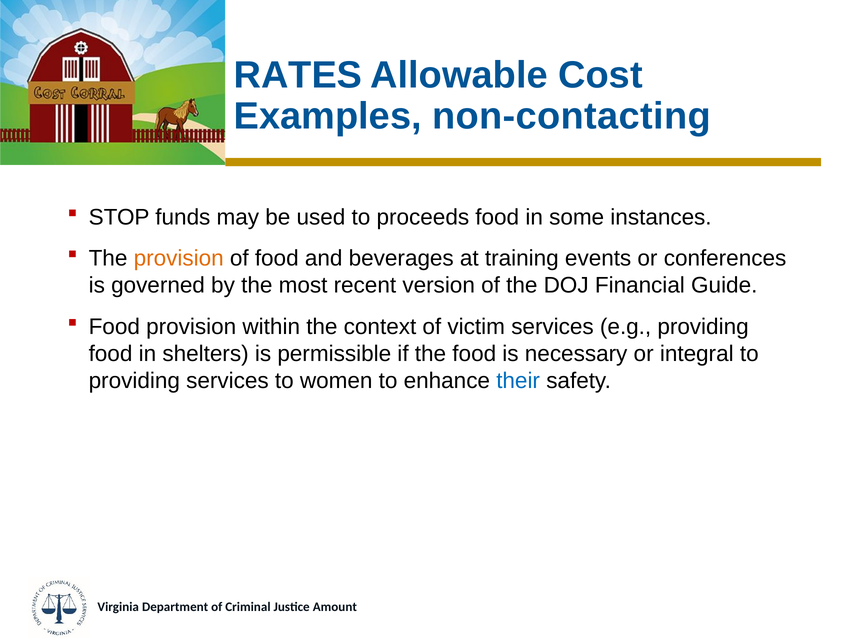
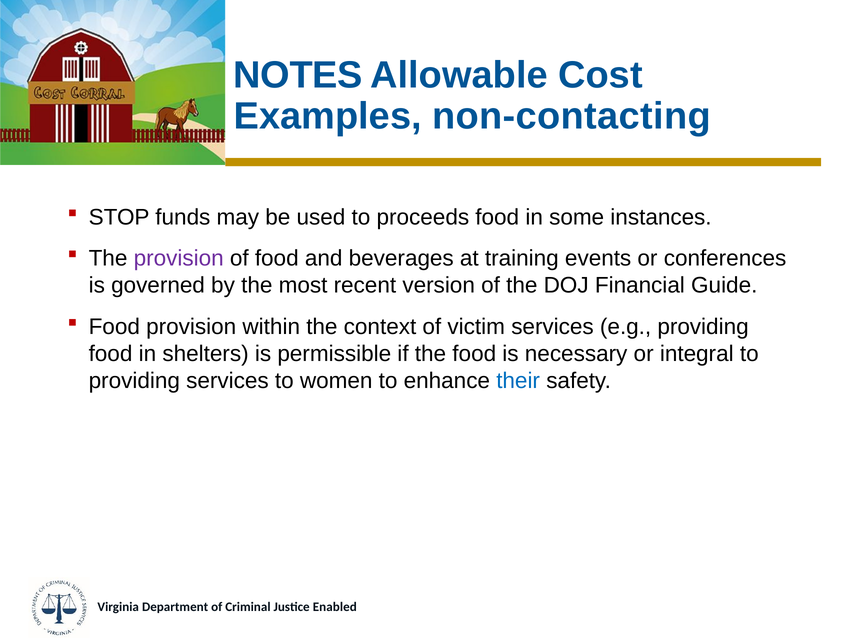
RATES: RATES -> NOTES (298, 75)
provision colour: orange -> purple (179, 259)
Amount: Amount -> Enabled (335, 607)
